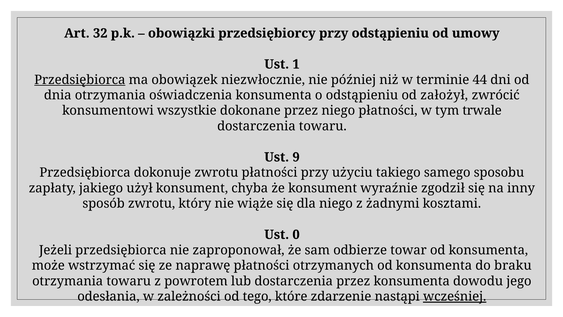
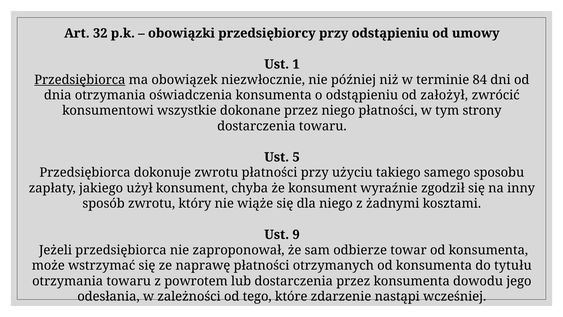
44: 44 -> 84 (480, 80)
trwale: trwale -> strony (482, 111)
9: 9 -> 5 (296, 157)
0: 0 -> 9 (296, 234)
braku: braku -> tytułu (513, 265)
wcześniej underline: present -> none (455, 296)
